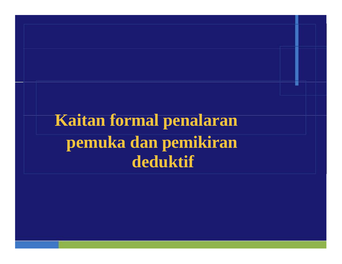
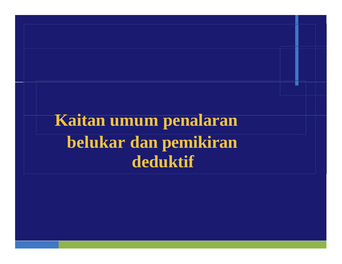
formal: formal -> umum (134, 120)
pemuka: pemuka -> belukar (96, 142)
